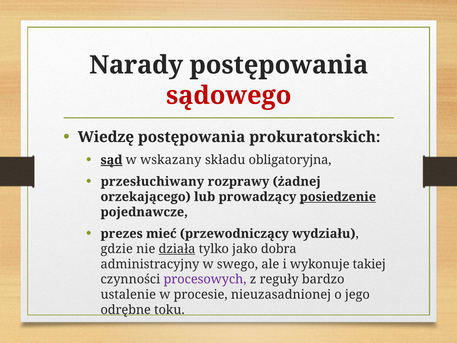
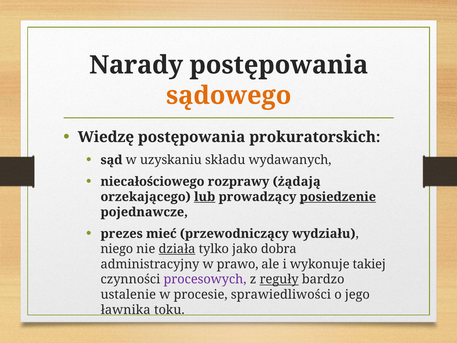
sądowego colour: red -> orange (229, 95)
sąd underline: present -> none (112, 160)
wskazany: wskazany -> uzyskaniu (171, 160)
obligatoryjna: obligatoryjna -> wydawanych (290, 160)
przesłuchiwany: przesłuchiwany -> niecałościowego (152, 181)
żadnej: żadnej -> żądają (297, 181)
lub underline: none -> present (205, 197)
gdzie: gdzie -> niego (117, 249)
swego: swego -> prawo (238, 264)
reguły underline: none -> present (279, 279)
nieuzasadnionej: nieuzasadnionej -> sprawiedliwości (281, 294)
odrębne: odrębne -> ławnika (126, 310)
